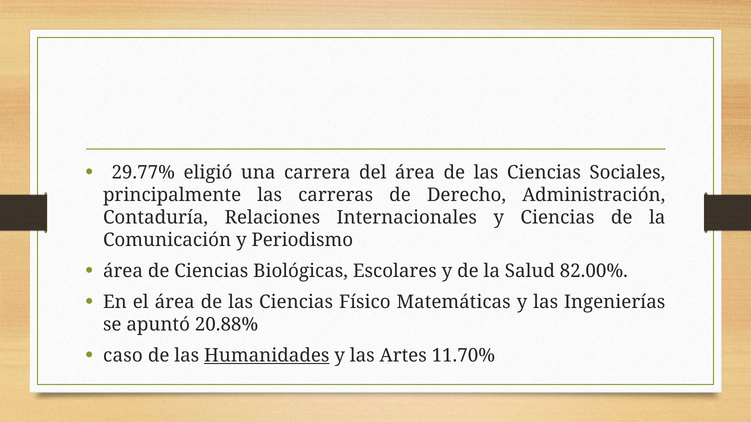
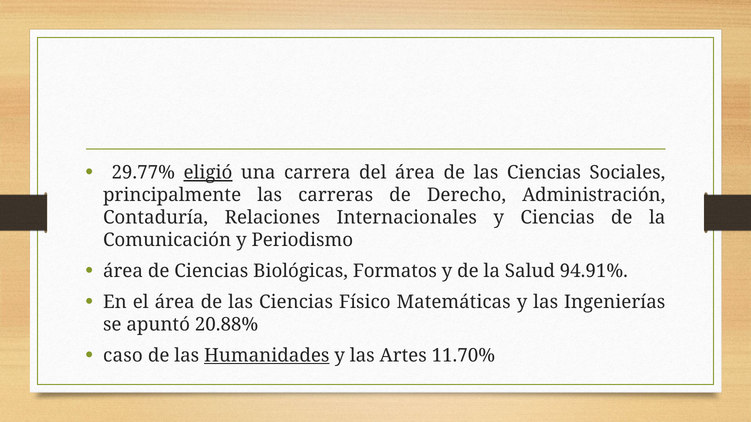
eligió underline: none -> present (208, 173)
Escolares: Escolares -> Formatos (395, 271)
82.00%: 82.00% -> 94.91% (594, 271)
